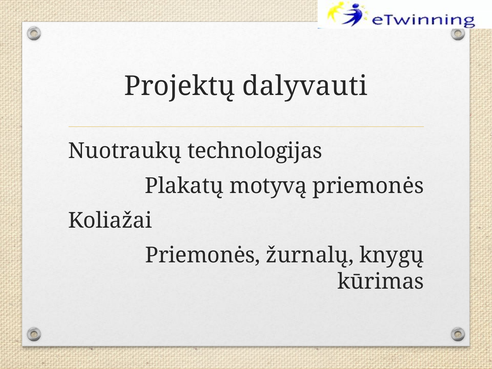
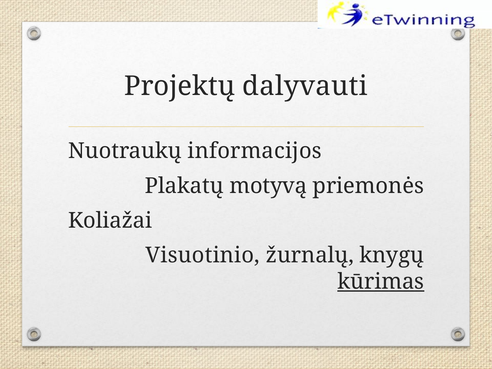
technologijas: technologijas -> informacijos (255, 151)
Priemonės: Priemonės -> Visuotinio (203, 255)
kūrimas underline: none -> present (381, 282)
